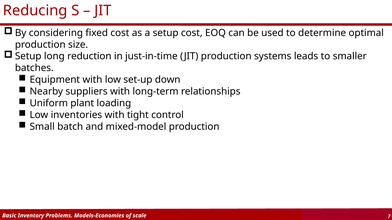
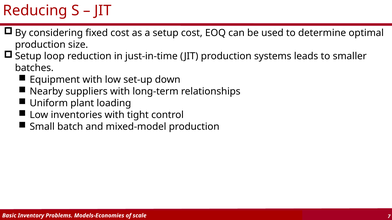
long: long -> loop (54, 56)
